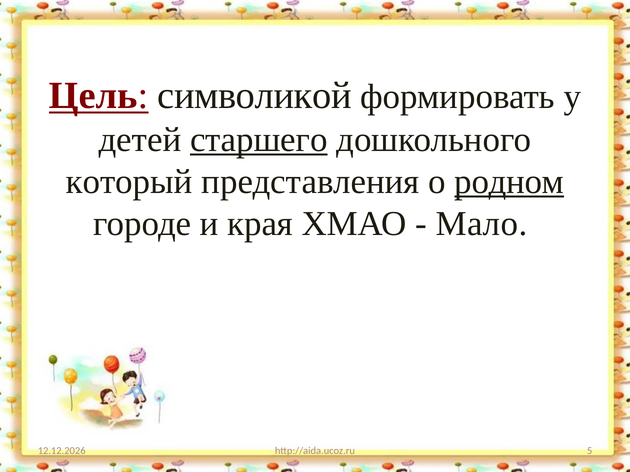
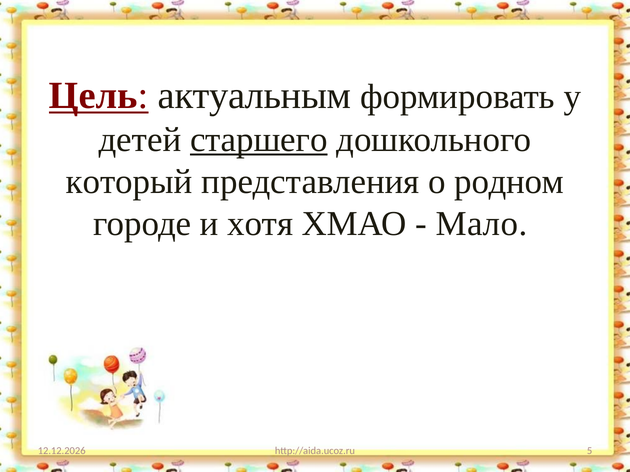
символикой: символикой -> актуальным (254, 96)
родном underline: present -> none (509, 182)
края: края -> хотя (260, 224)
